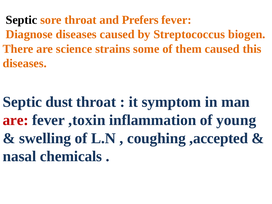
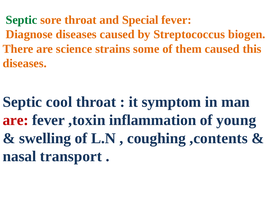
Septic colour: black -> green (21, 20)
Prefers: Prefers -> Special (140, 20)
dust: dust -> cool (59, 102)
,accepted: ,accepted -> ,contents (219, 138)
chemicals: chemicals -> transport (71, 156)
